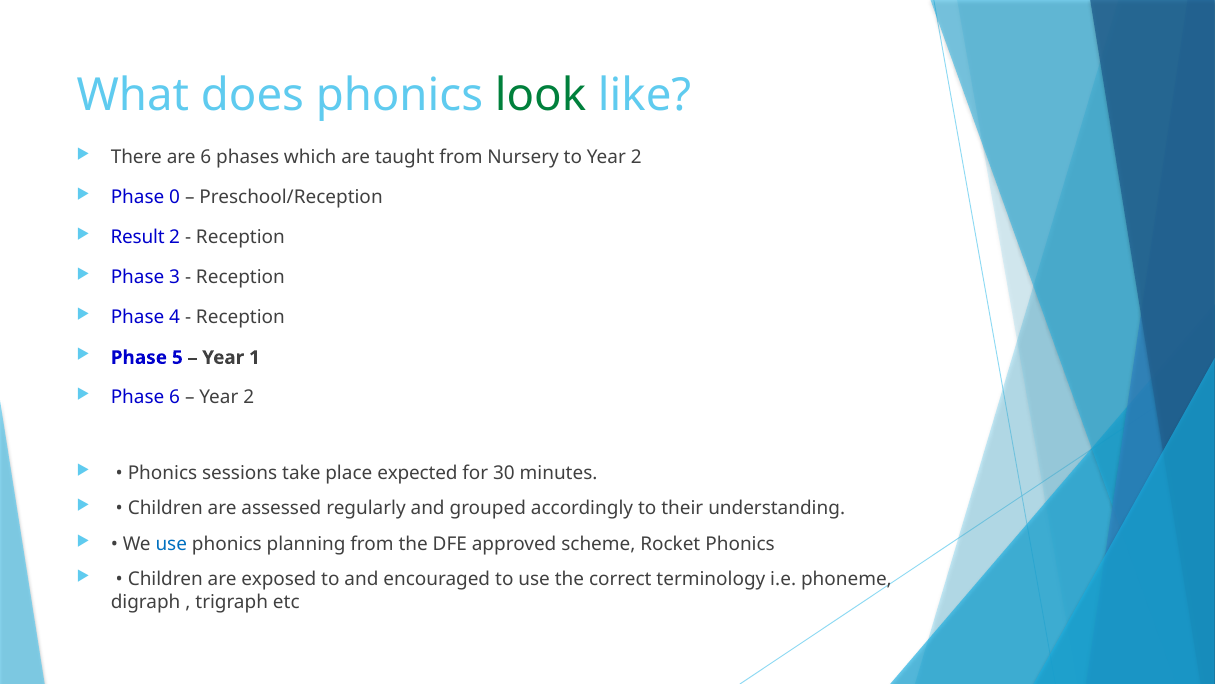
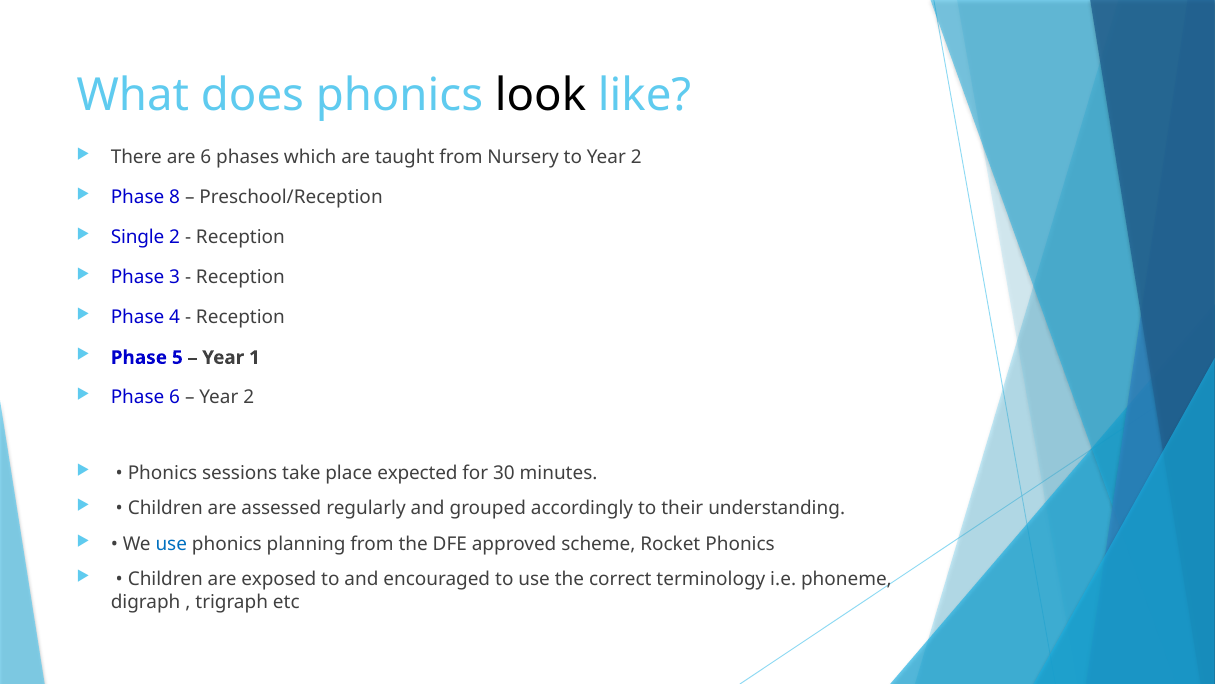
look colour: green -> black (541, 96)
0: 0 -> 8 (175, 197)
Result: Result -> Single (138, 237)
